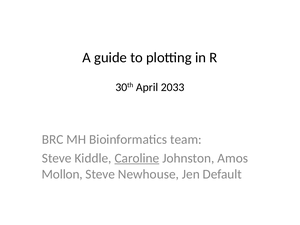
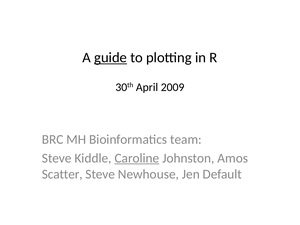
guide underline: none -> present (111, 58)
2033: 2033 -> 2009 (173, 87)
Mollon: Mollon -> Scatter (62, 174)
